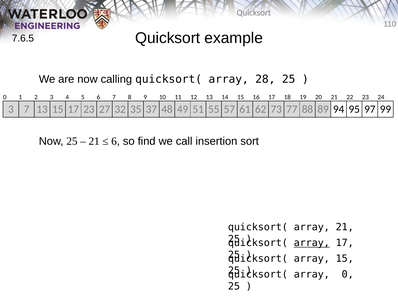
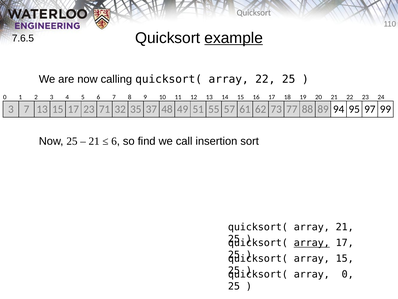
example underline: none -> present (234, 38)
array 28: 28 -> 22 (265, 79)
27: 27 -> 71 (105, 109)
